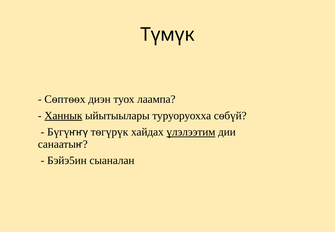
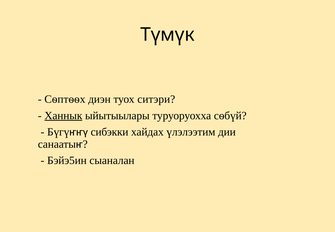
лаампа: лаампа -> ситэри (156, 99)
тѳгүрүк: тѳгүрүк -> сибэкки (110, 132)
үлэлээтим underline: present -> none (191, 132)
